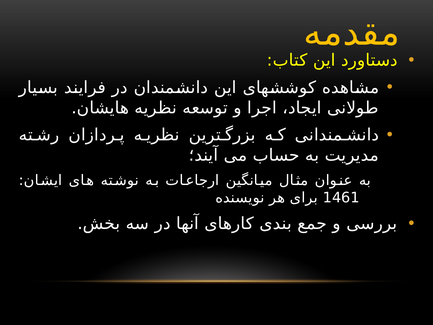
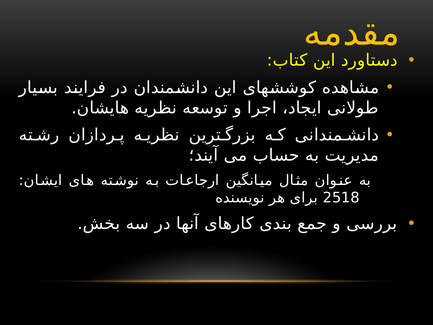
1461: 1461 -> 2518 (341, 198)
